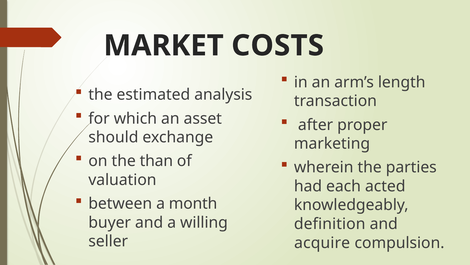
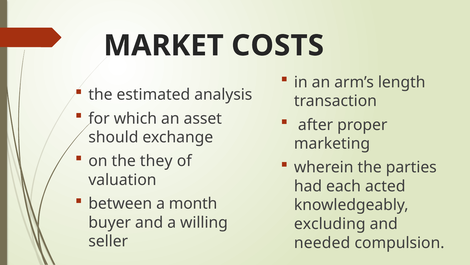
than: than -> they (156, 161)
definition: definition -> excluding (330, 223)
acquire: acquire -> needed (322, 242)
